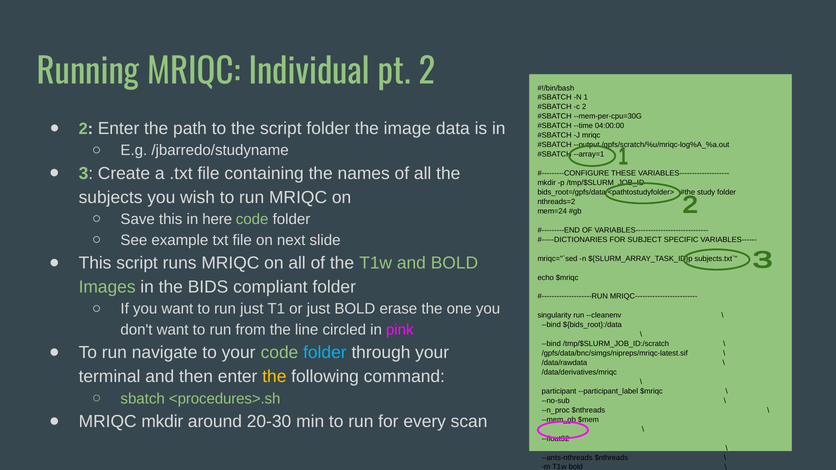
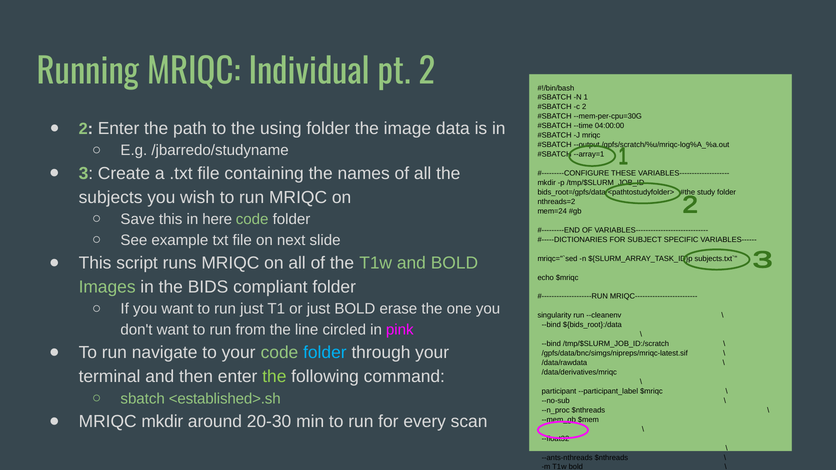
the script: script -> using (281, 129)
the colour: yellow -> light green (274, 377)
<procedures>.sh: <procedures>.sh -> <established>.sh (225, 399)
